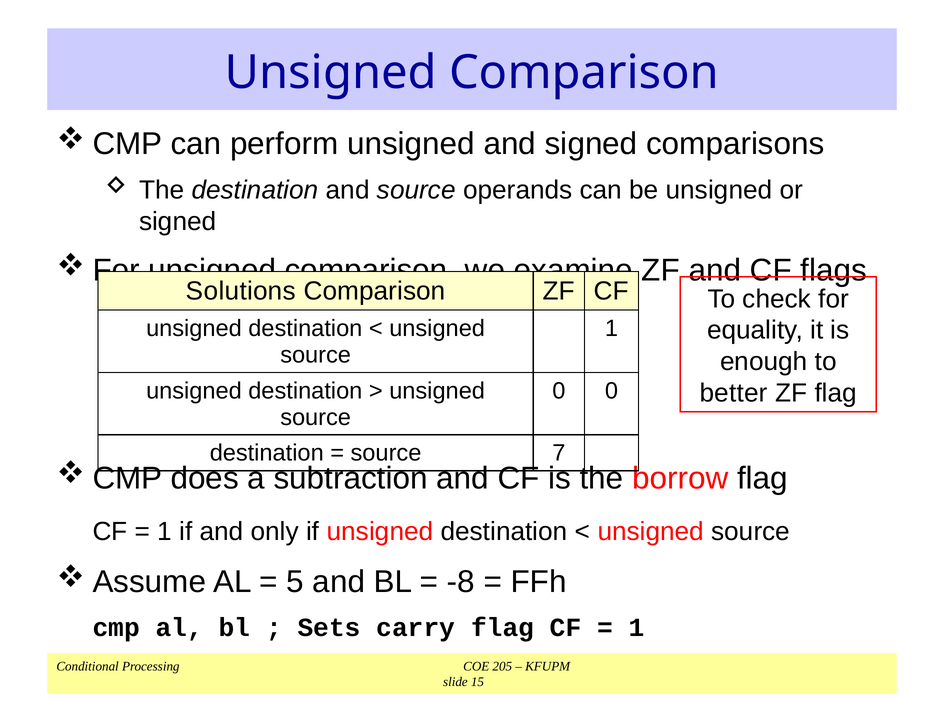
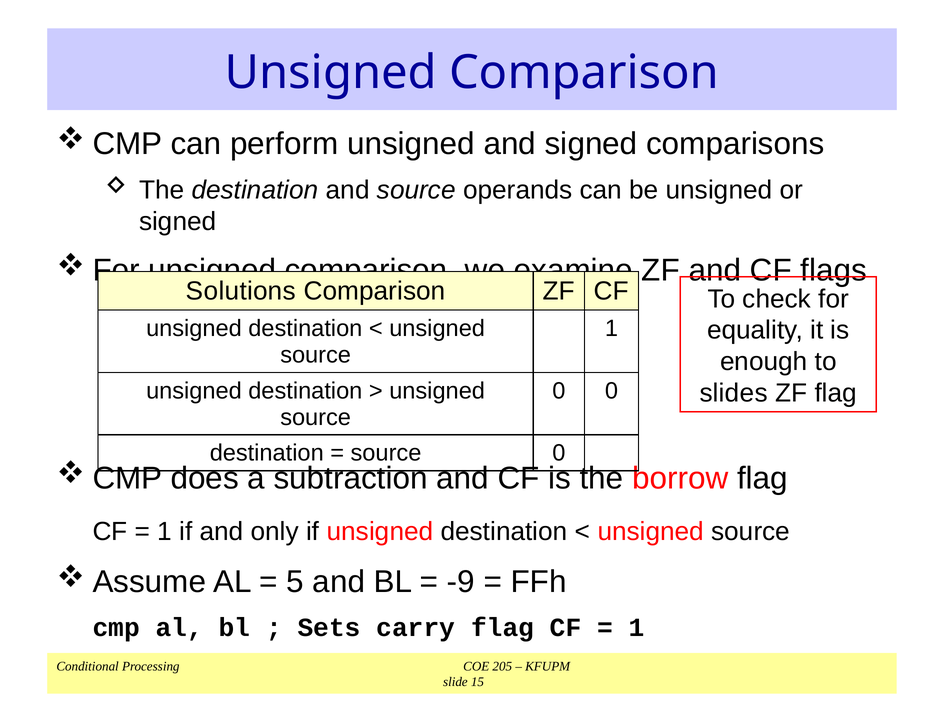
better: better -> slides (734, 393)
7: 7 -> 0 (559, 453)
-8: -8 -> -9 (461, 582)
